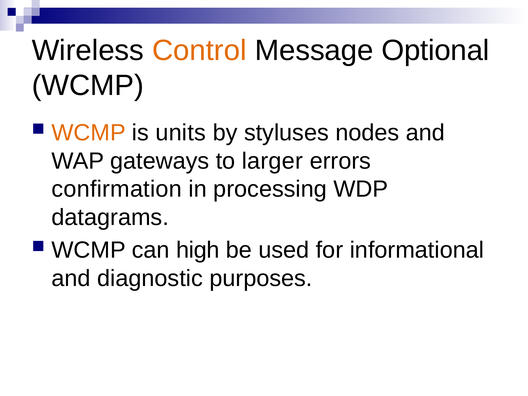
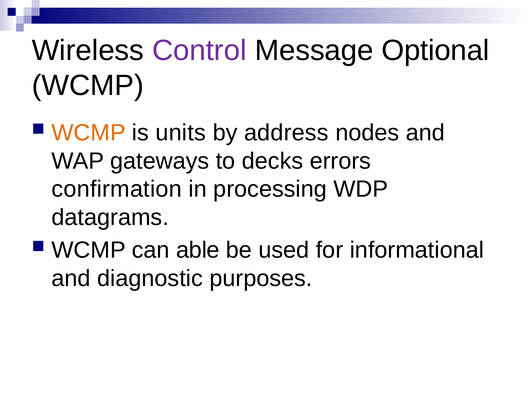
Control colour: orange -> purple (199, 50)
styluses: styluses -> address (286, 133)
larger: larger -> decks (273, 161)
high: high -> able (198, 250)
